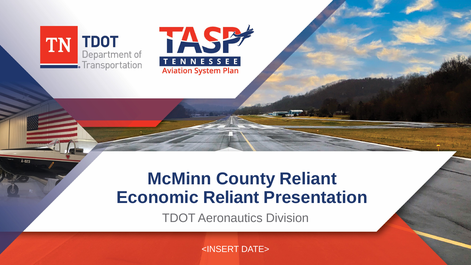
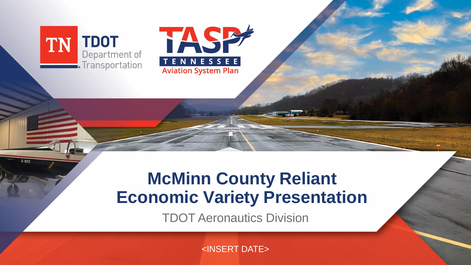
Economic Reliant: Reliant -> Variety (231, 197)
